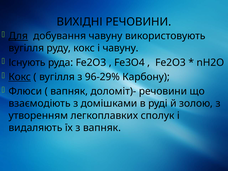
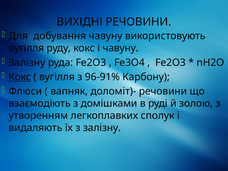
Для underline: present -> none (18, 36)
Існують: Існують -> Залізну (27, 63)
96-29%: 96-29% -> 96-91% (102, 77)
з вапняк: вапняк -> залізну (102, 128)
